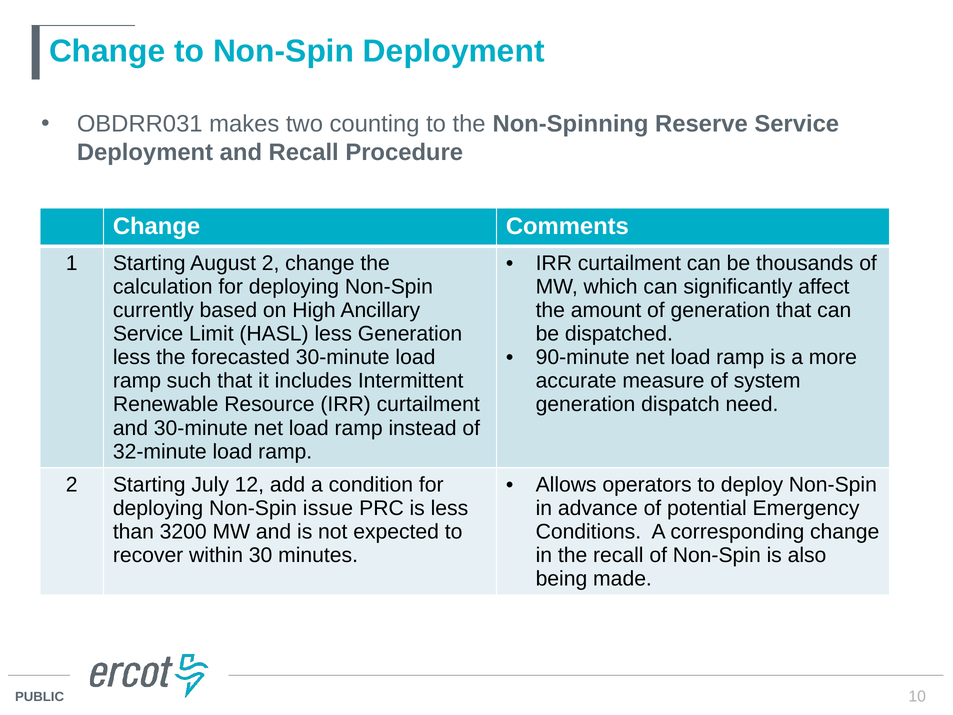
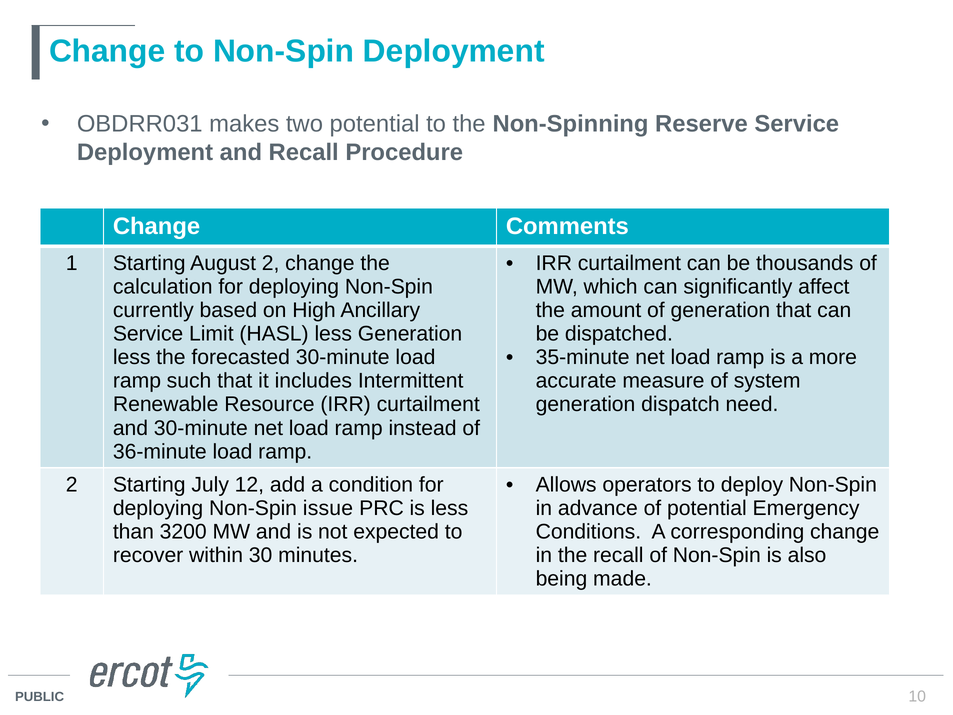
two counting: counting -> potential (375, 124)
90-minute: 90-minute -> 35-minute (583, 357)
32-minute: 32-minute -> 36-minute (160, 451)
